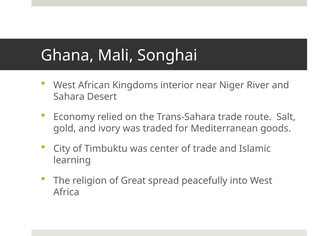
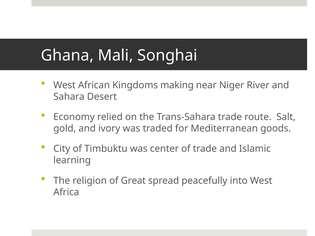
interior: interior -> making (177, 85)
